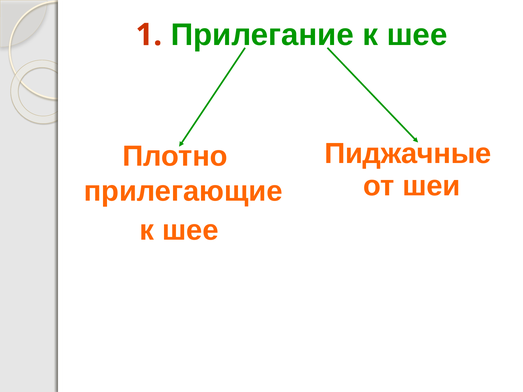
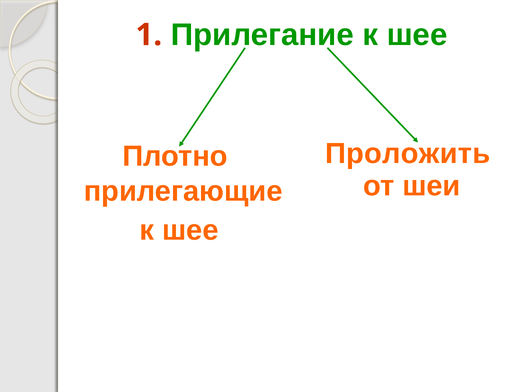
Пиджачные: Пиджачные -> Проложить (408, 154)
